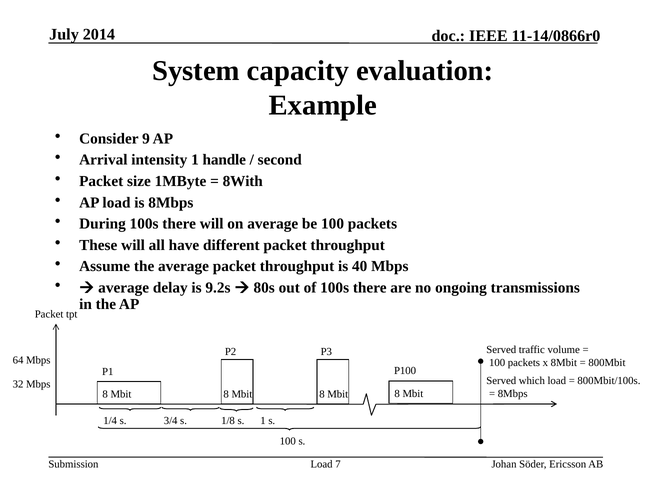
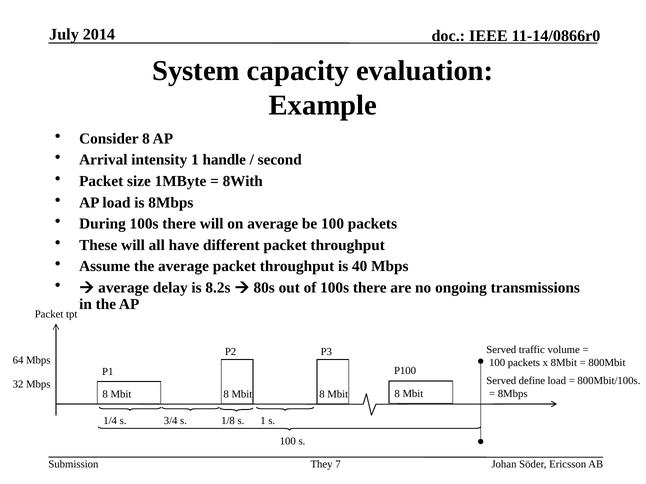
Consider 9: 9 -> 8 (146, 139)
9.2s: 9.2s -> 8.2s (218, 288)
which: which -> define (532, 381)
Load: Load -> They (322, 465)
